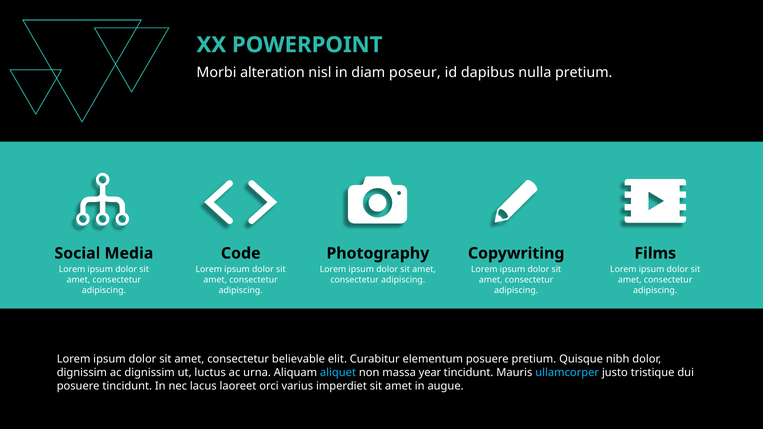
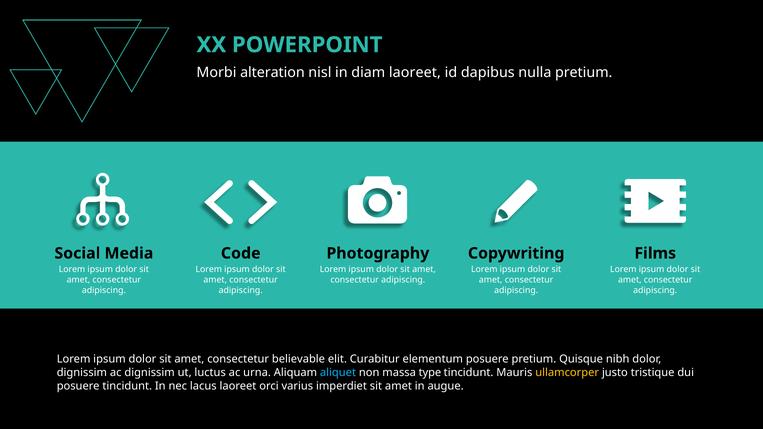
diam poseur: poseur -> laoreet (415, 72)
year: year -> type (430, 373)
ullamcorper colour: light blue -> yellow (567, 373)
